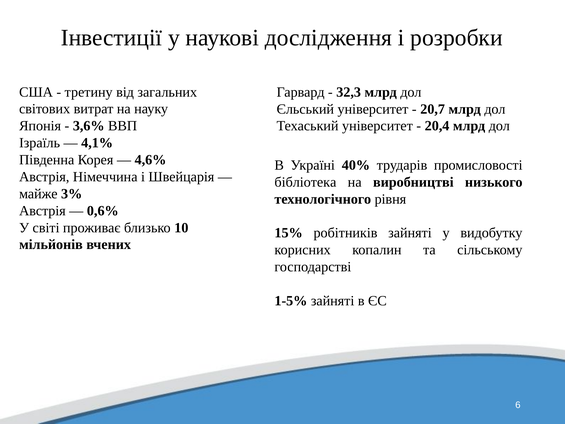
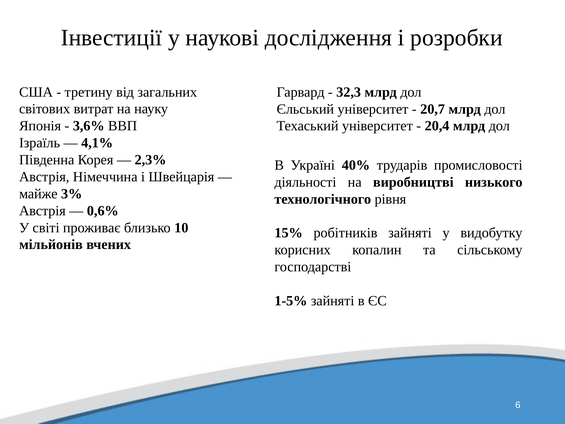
4,6%: 4,6% -> 2,3% (150, 160)
бібліотека: бібліотека -> діяльності (305, 182)
